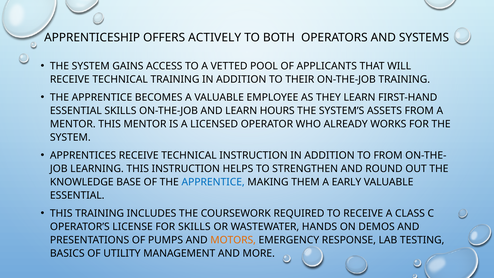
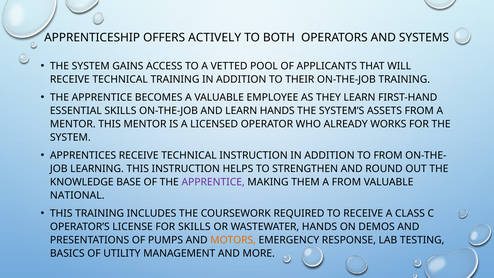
LEARN HOURS: HOURS -> HANDS (277, 111)
APPRENTICE colour: blue -> purple (213, 182)
A EARLY: EARLY -> FROM (346, 182)
ESSENTIAL: ESSENTIAL -> NATIONAL (77, 195)
